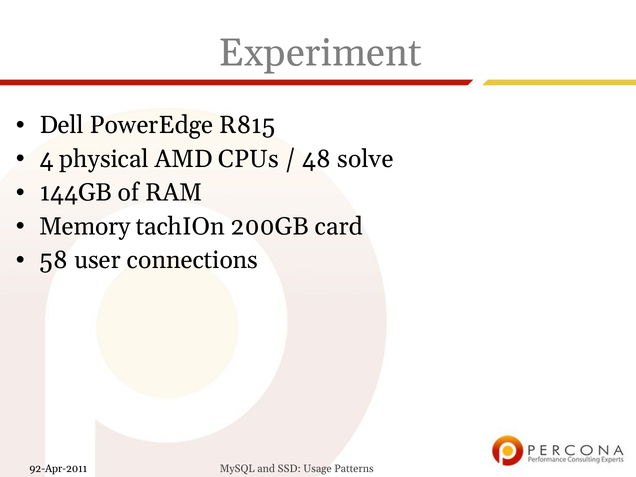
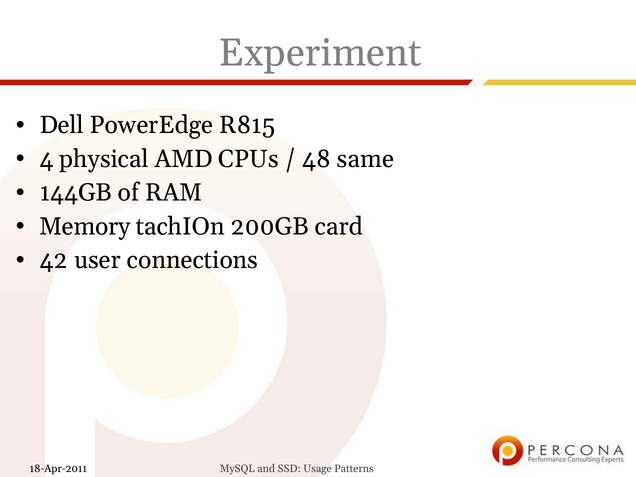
solve: solve -> same (365, 159)
58: 58 -> 42 (54, 260)
92-Apr-2011: 92-Apr-2011 -> 18-Apr-2011 (58, 469)
